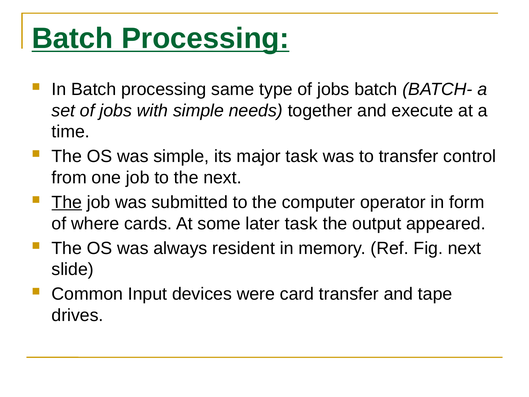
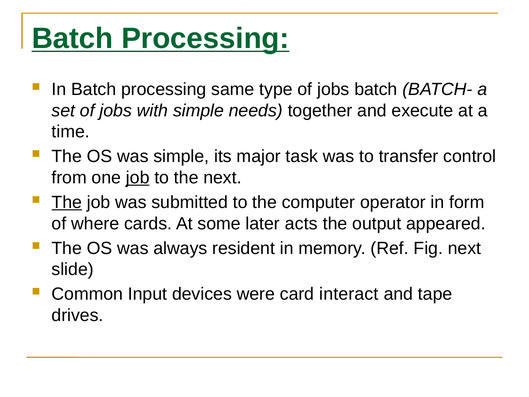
job underline: none -> present (138, 178)
later task: task -> acts (301, 223)
card transfer: transfer -> interact (349, 294)
